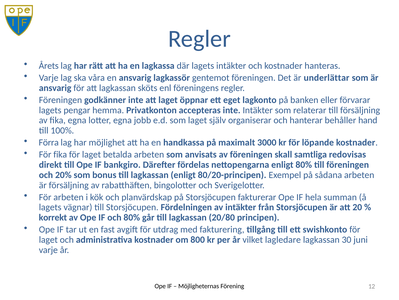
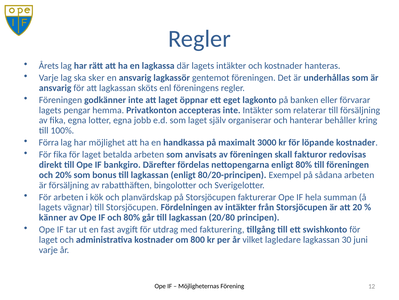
våra: våra -> sker (96, 78)
underlättar: underlättar -> underhållas (327, 78)
hand: hand -> kring (368, 120)
samtliga: samtliga -> fakturor (311, 154)
korrekt: korrekt -> känner (53, 217)
